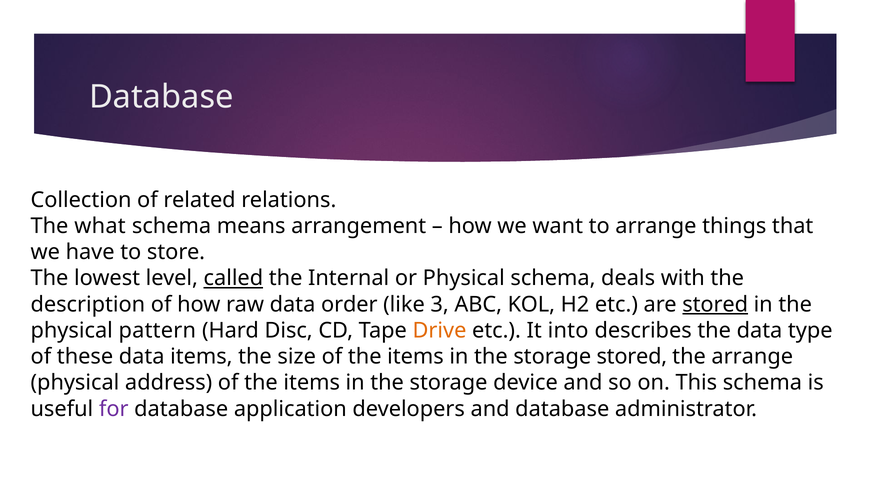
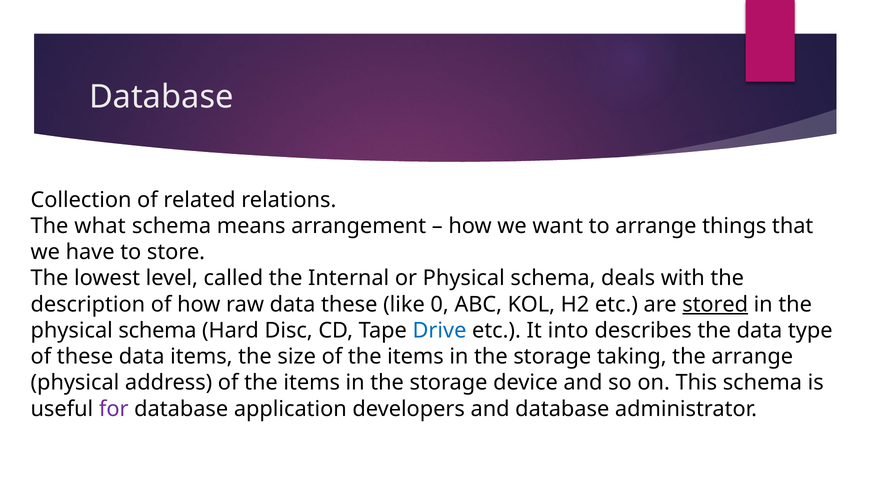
called underline: present -> none (233, 278)
data order: order -> these (349, 304)
3: 3 -> 0 (440, 304)
pattern: pattern -> schema (158, 330)
Drive colour: orange -> blue (440, 330)
storage stored: stored -> taking (632, 357)
